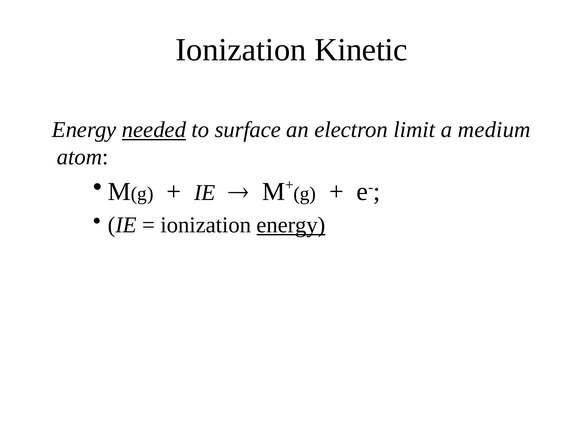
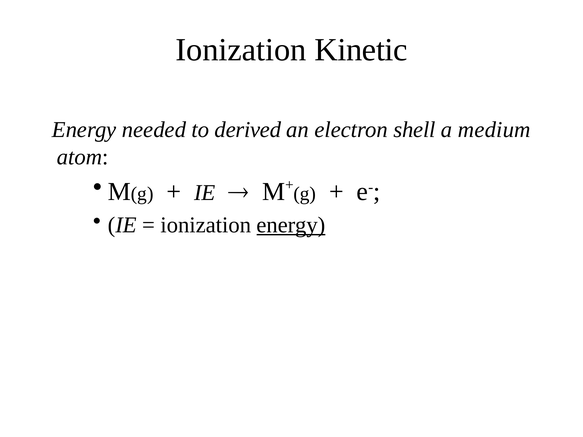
needed underline: present -> none (154, 130)
surface: surface -> derived (248, 130)
limit: limit -> shell (414, 130)
